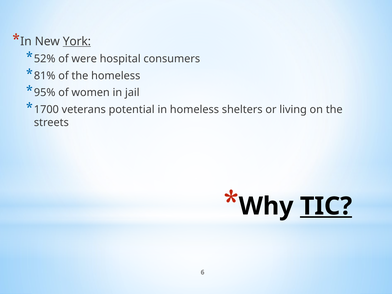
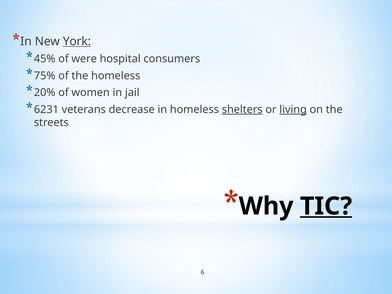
52%: 52% -> 45% (45, 59)
81%: 81% -> 75% (45, 76)
95%: 95% -> 20% (45, 93)
1700: 1700 -> 6231 (46, 110)
potential: potential -> decrease (132, 110)
shelters underline: none -> present (242, 110)
living underline: none -> present (293, 110)
